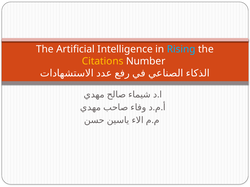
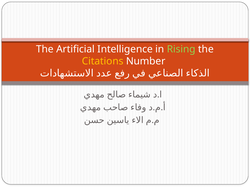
Rising colour: light blue -> light green (181, 49)
